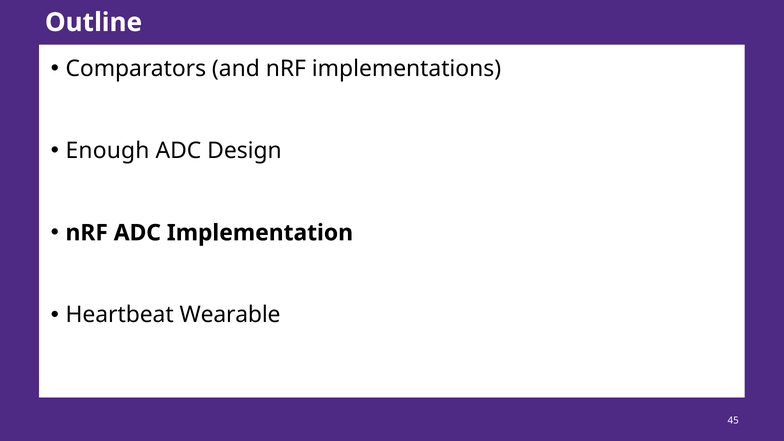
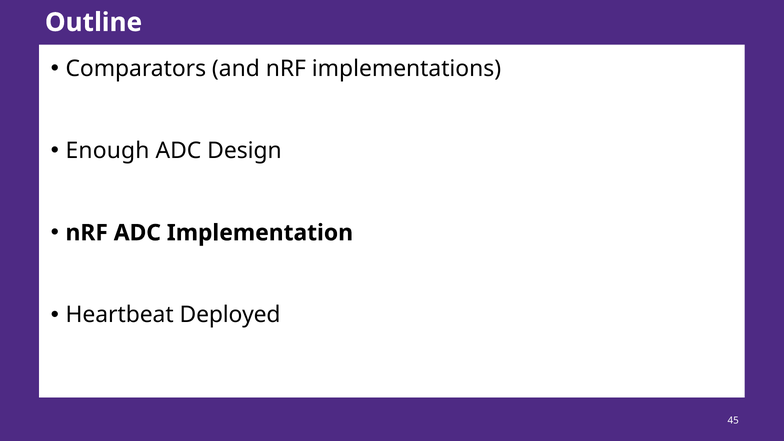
Wearable: Wearable -> Deployed (230, 315)
